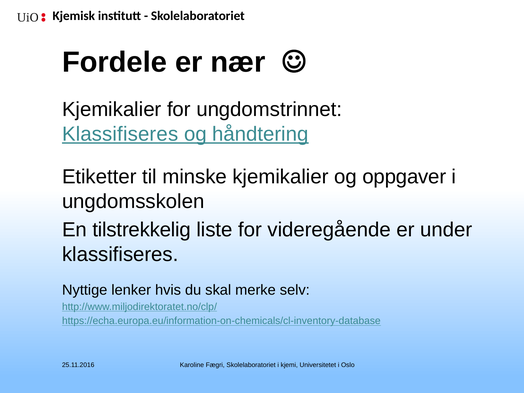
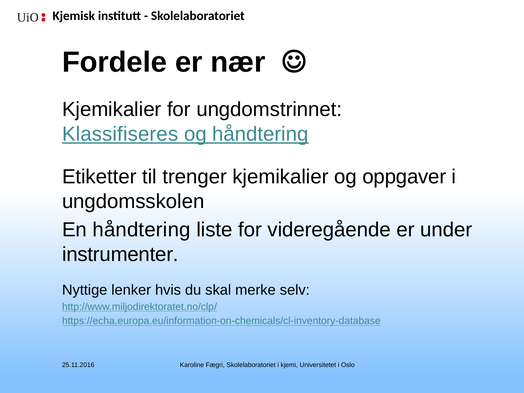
minske: minske -> trenger (195, 177)
En tilstrekkelig: tilstrekkelig -> håndtering (142, 230)
klassifiseres: klassifiseres -> instrumenter (120, 254)
